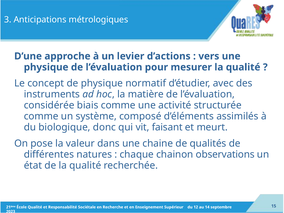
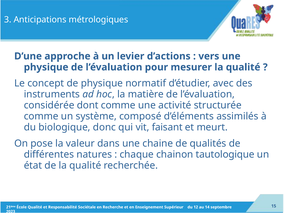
biais: biais -> dont (88, 105)
observations: observations -> tautologique (225, 154)
